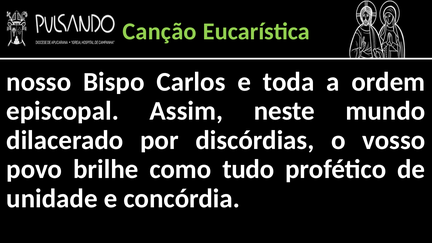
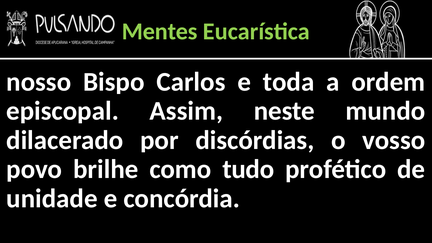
Canção: Canção -> Mentes (160, 32)
